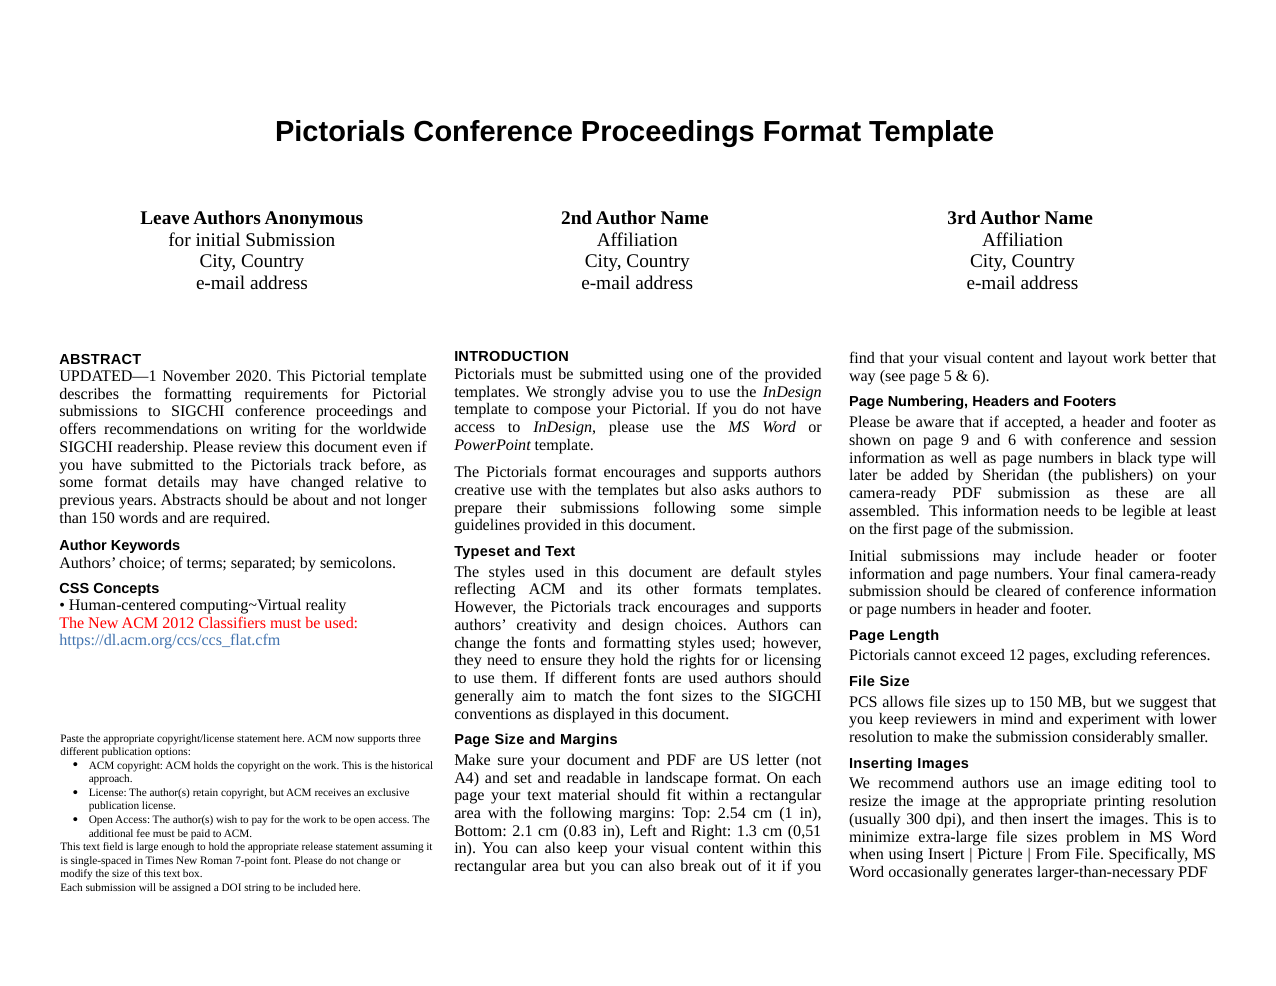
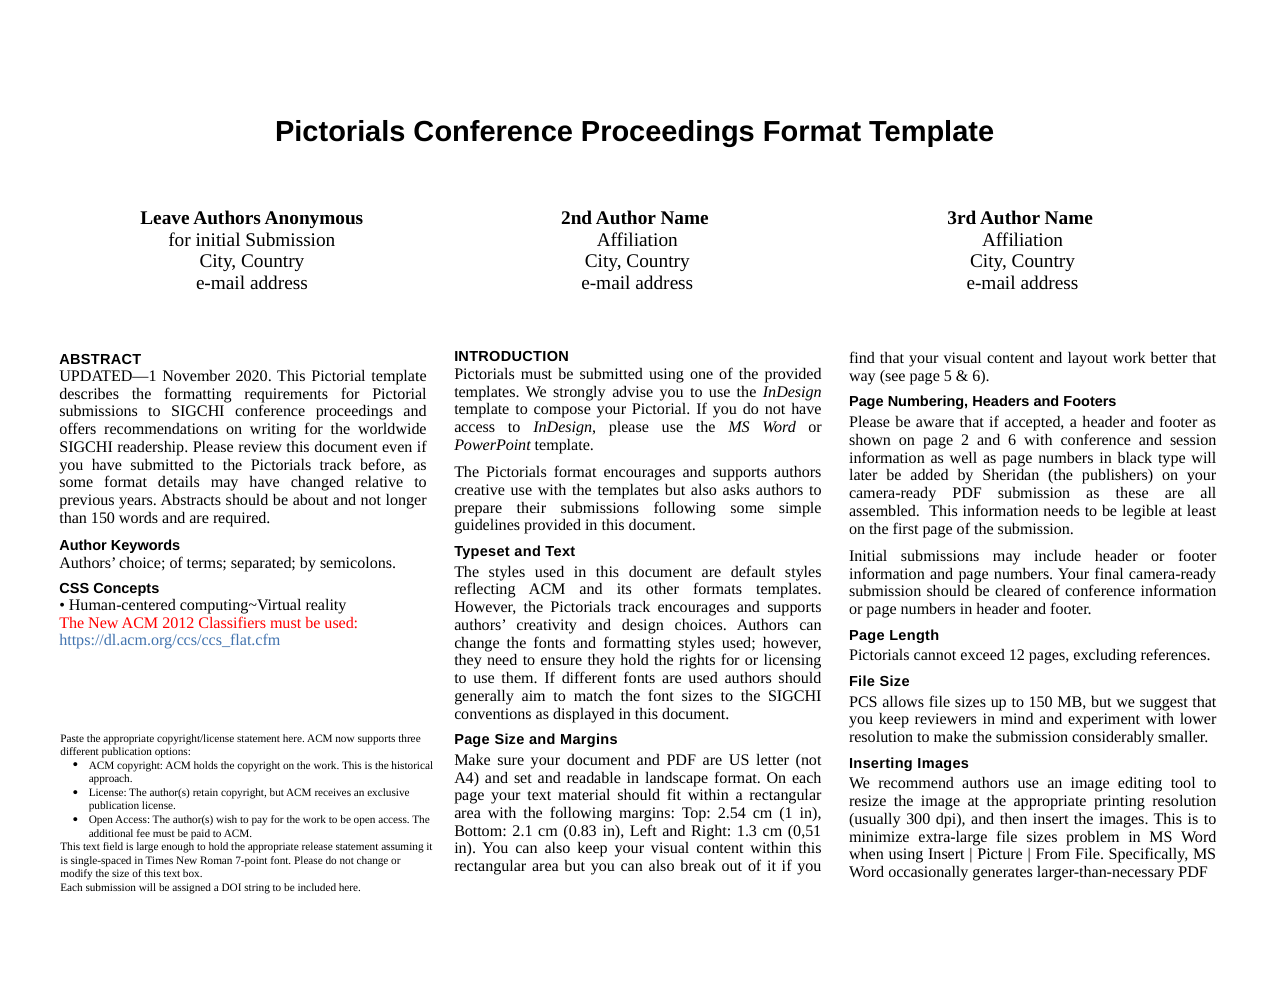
9: 9 -> 2 (965, 440)
